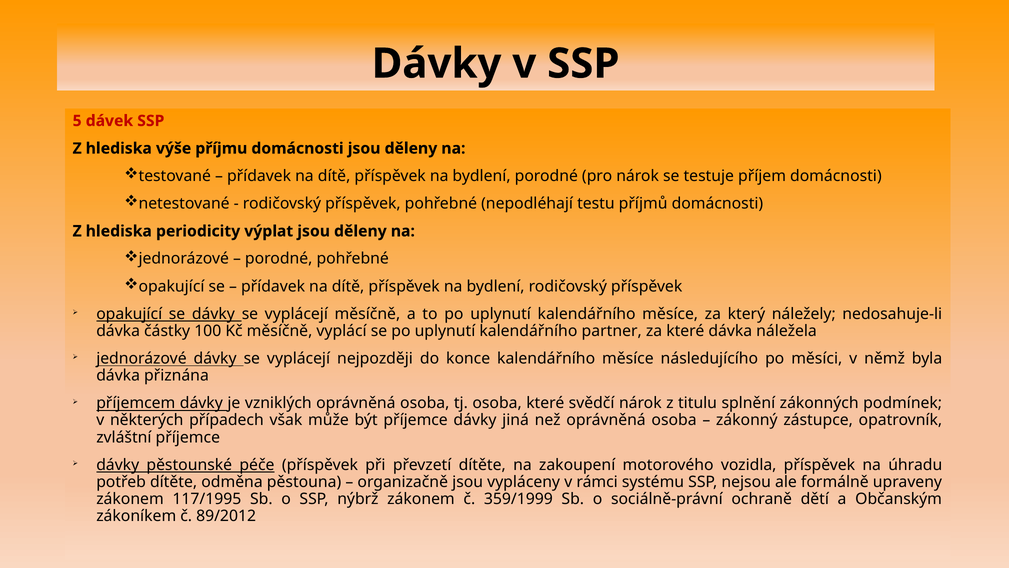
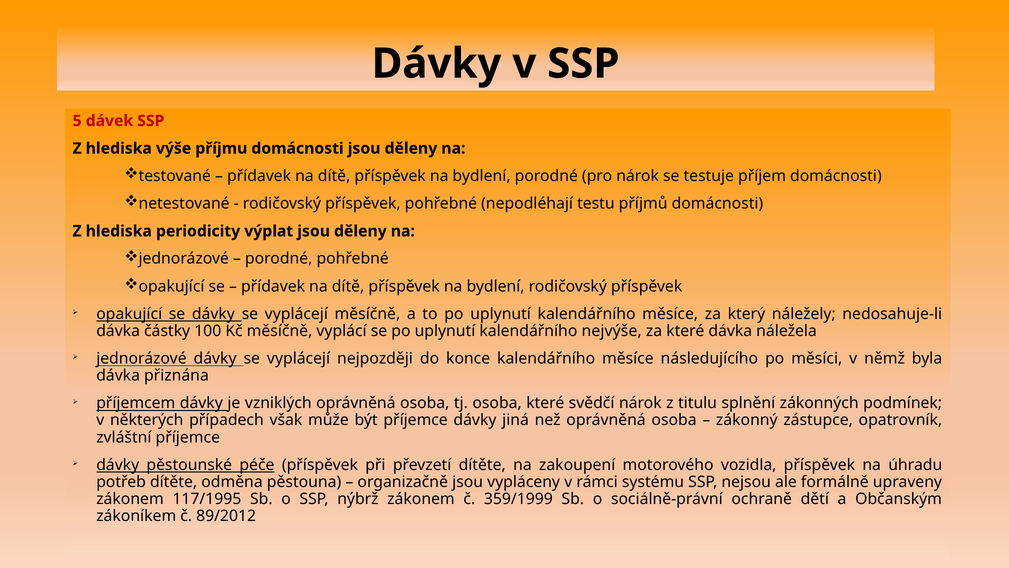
partner: partner -> nejvýše (612, 331)
